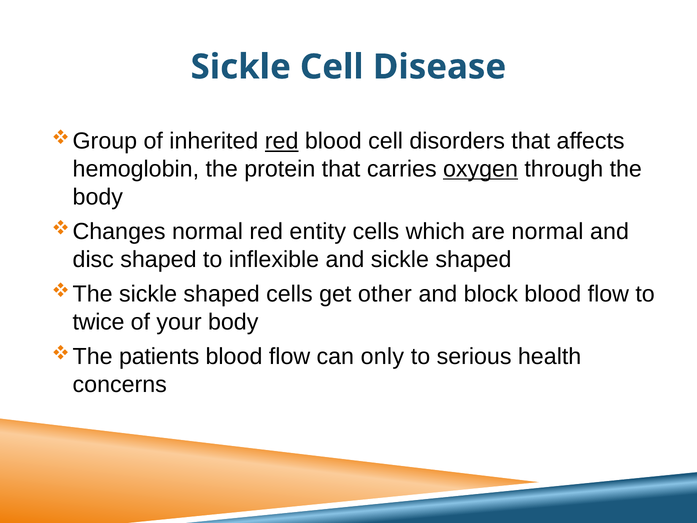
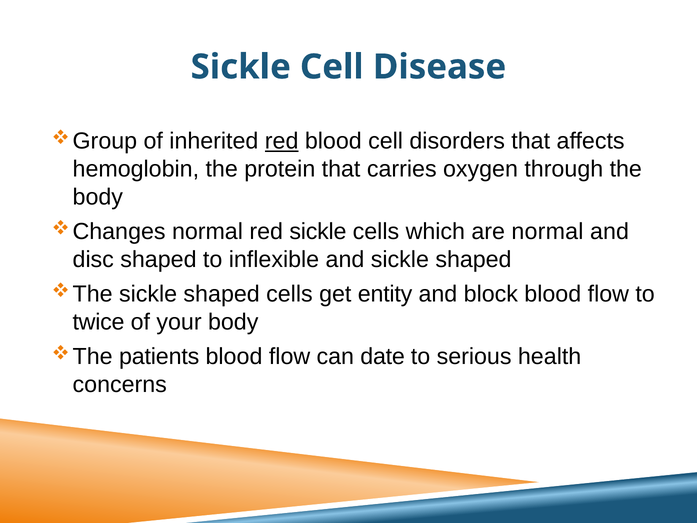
oxygen underline: present -> none (480, 169)
red entity: entity -> sickle (318, 231)
other: other -> entity (385, 294)
only: only -> date (383, 357)
